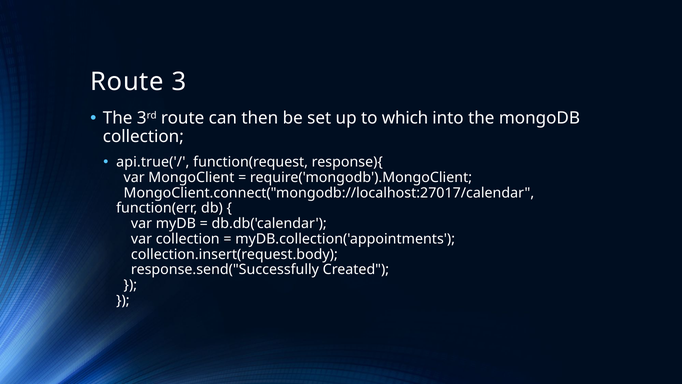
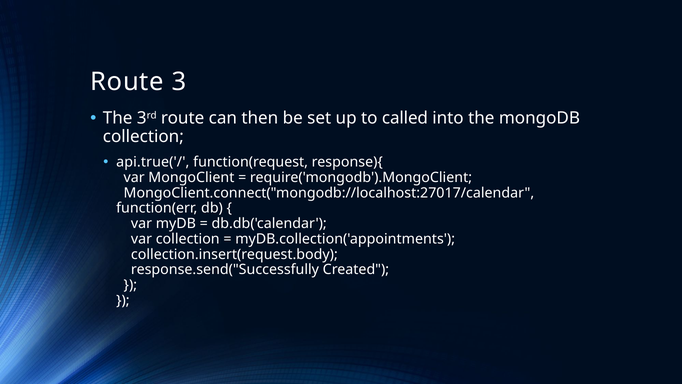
which: which -> called (405, 118)
